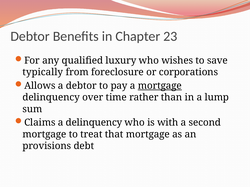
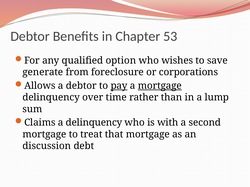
23: 23 -> 53 (170, 36)
luxury: luxury -> option (121, 61)
typically: typically -> generate (43, 72)
pay underline: none -> present (119, 86)
provisions: provisions -> discussion (47, 146)
